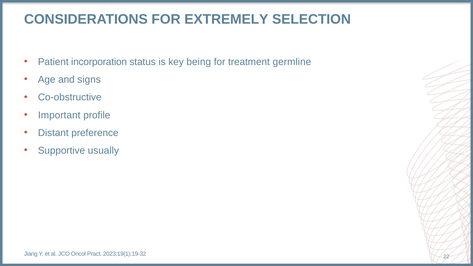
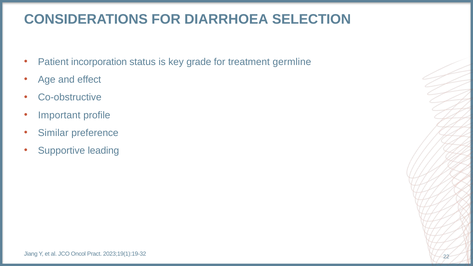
EXTREMELY: EXTREMELY -> DIARRHOEA (226, 19)
being: being -> grade (199, 62)
signs: signs -> effect (89, 80)
Distant: Distant -> Similar (53, 133)
usually: usually -> leading (103, 151)
